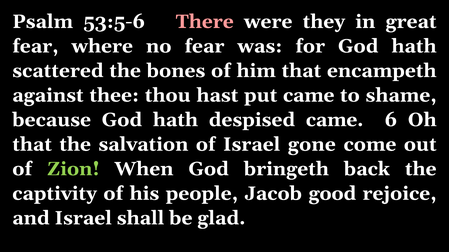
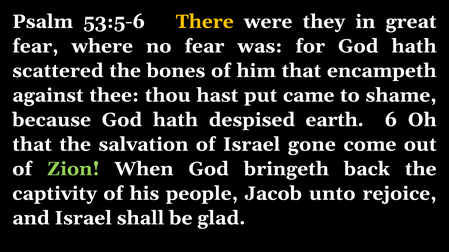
There colour: pink -> yellow (205, 22)
despised came: came -> earth (335, 120)
good: good -> unto (332, 194)
